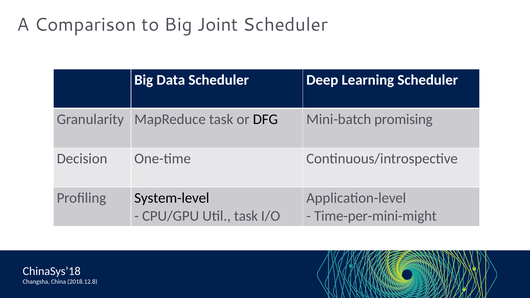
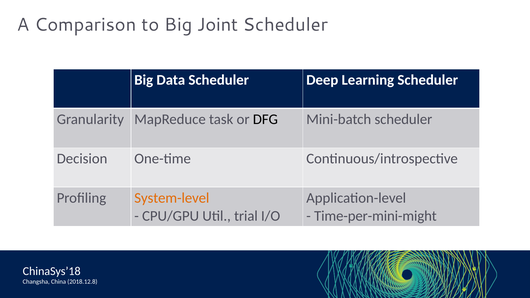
Mini-batch promising: promising -> scheduler (403, 119)
System-level colour: black -> orange (172, 198)
Util task: task -> trial (246, 216)
